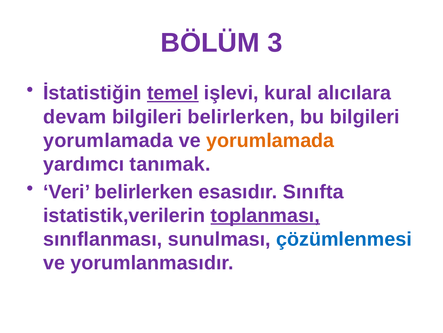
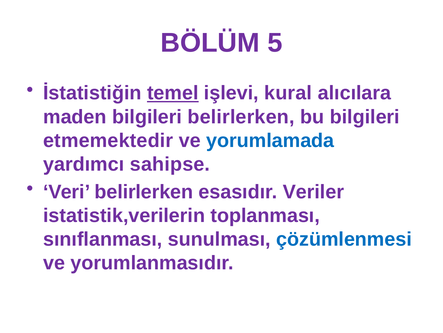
3: 3 -> 5 (275, 43)
devam: devam -> maden (75, 117)
yorumlamada: yorumlamada -> etmemektedir (108, 140)
yorumlamada colour: orange -> blue (270, 140)
tanımak: tanımak -> sahipse (170, 164)
Sınıfta: Sınıfta -> Veriler (313, 191)
toplanması underline: present -> none (265, 215)
